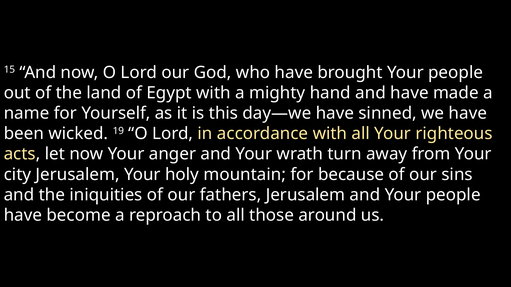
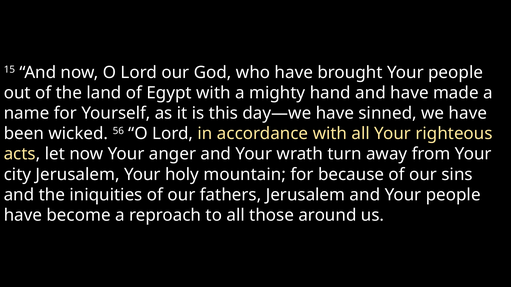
19: 19 -> 56 (118, 131)
